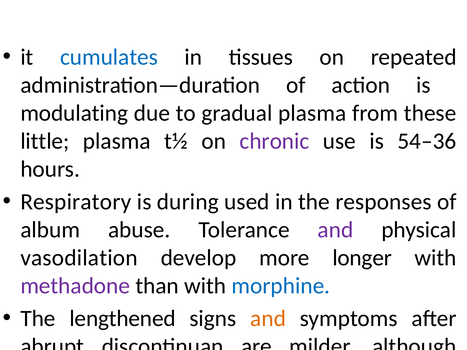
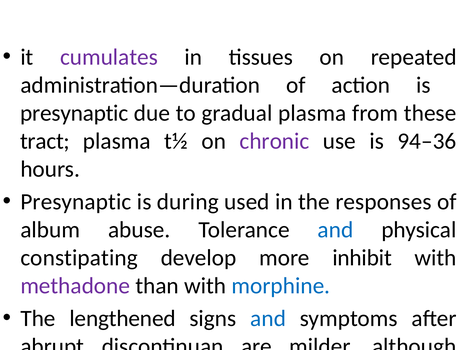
cumulates colour: blue -> purple (109, 57)
modulating: modulating -> presynaptic (74, 113)
little: little -> tract (45, 141)
54–36: 54–36 -> 94–36 (427, 141)
Respiratory: Respiratory -> Presynaptic (76, 202)
and colour: purple -> blue (336, 230)
vasodilation: vasodilation -> constipating (79, 258)
longer: longer -> inhibit (362, 258)
and colour: orange -> blue (268, 319)
